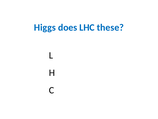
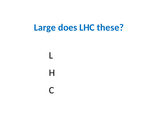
Higgs: Higgs -> Large (45, 27)
